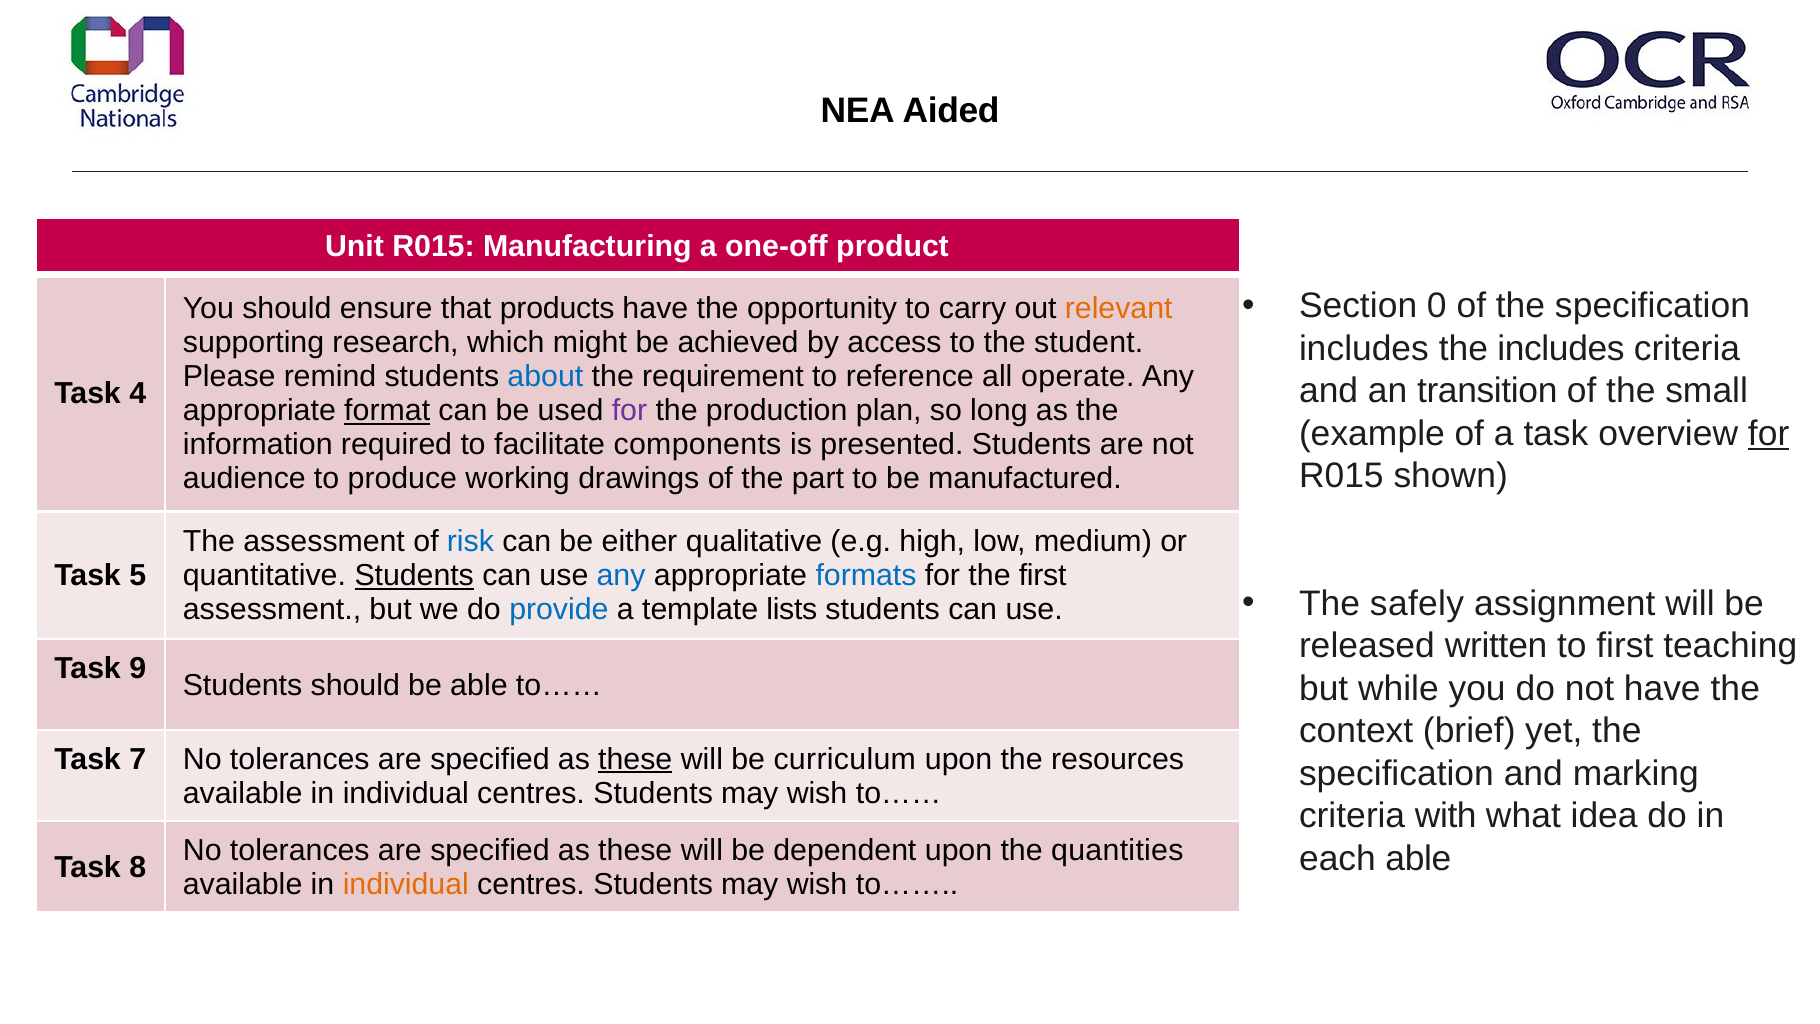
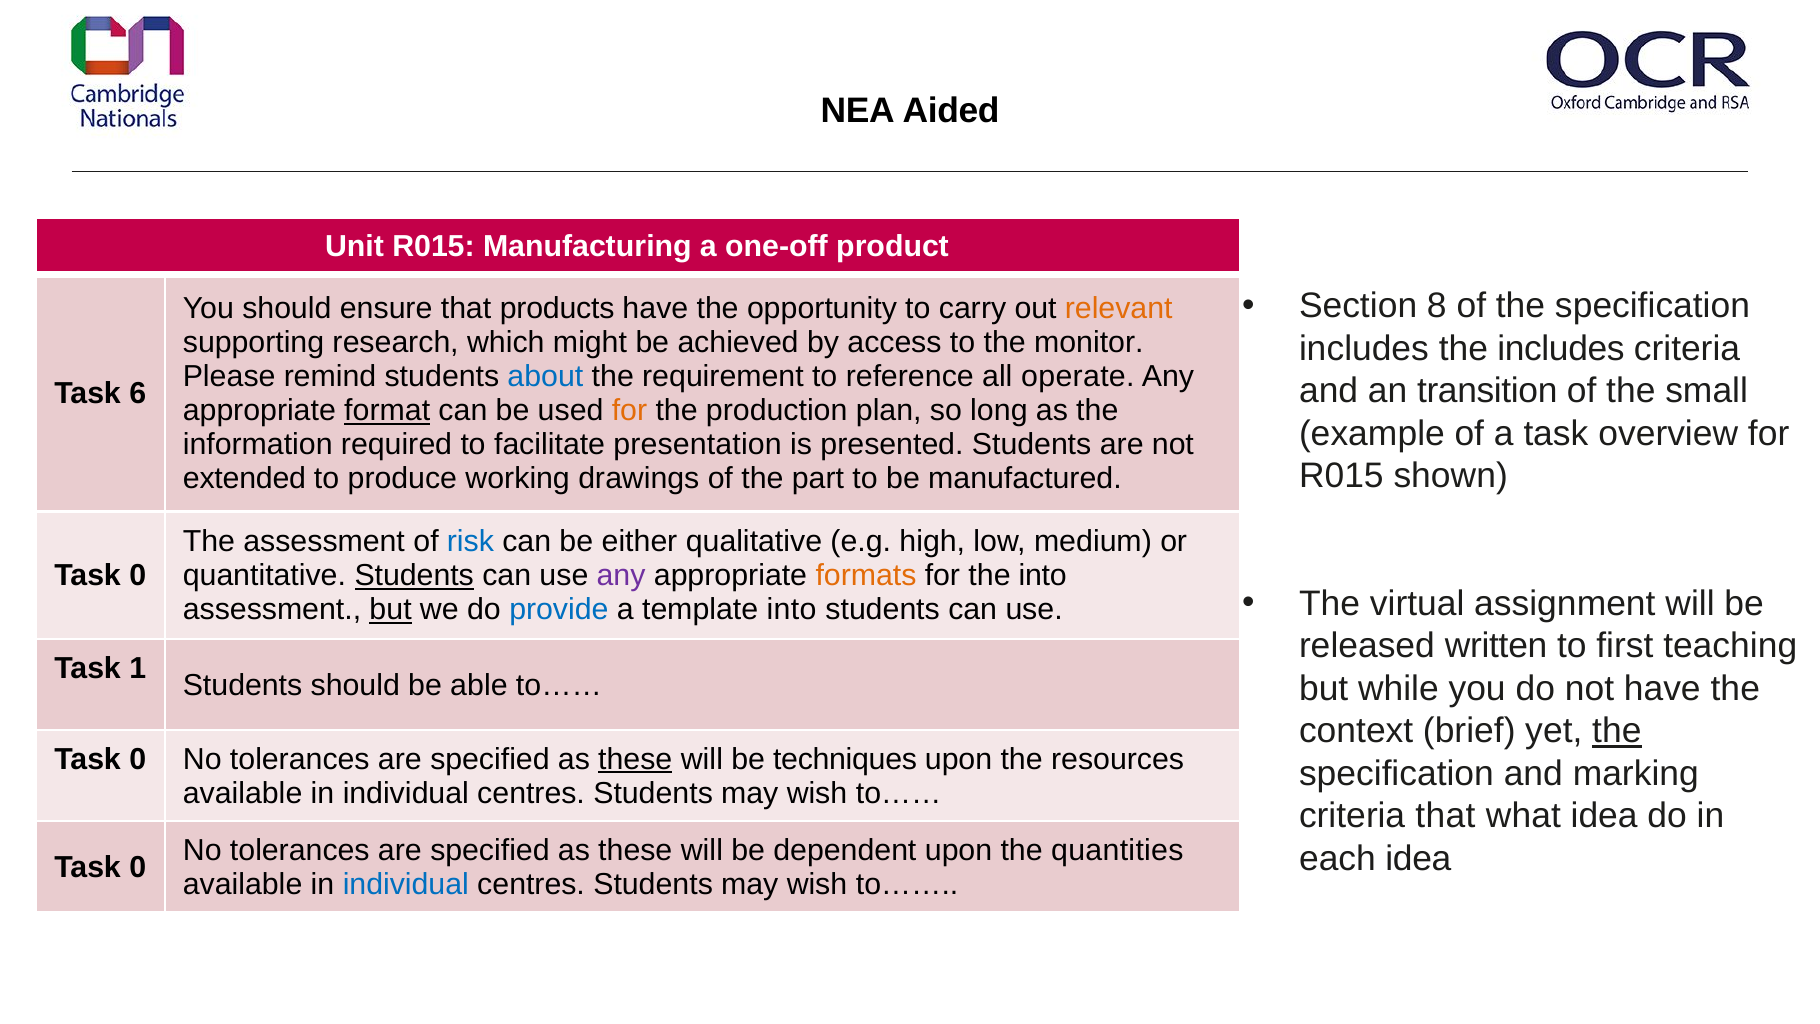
0: 0 -> 8 (1437, 306)
student: student -> monitor (1089, 343)
4: 4 -> 6 (138, 394)
for colour: purple -> orange (629, 411)
for underline: present -> none (1769, 434)
components: components -> presentation (698, 445)
audience: audience -> extended (244, 479)
5: 5 -> 0 (138, 576)
any colour: blue -> purple (621, 576)
formats colour: blue -> orange (866, 576)
the first: first -> into (1043, 576)
safely: safely -> virtual (1417, 604)
but underline: none -> present (391, 610)
template lists: lists -> into (792, 610)
9: 9 -> 1 (138, 668)
the underline: none -> present (1617, 731)
7: 7 -> 0 (138, 759)
curriculum: curriculum -> techniques (845, 759)
criteria with: with -> that (1445, 816)
each able: able -> idea (1418, 859)
8: 8 -> 0 (138, 867)
individual colour: orange -> blue (406, 884)
